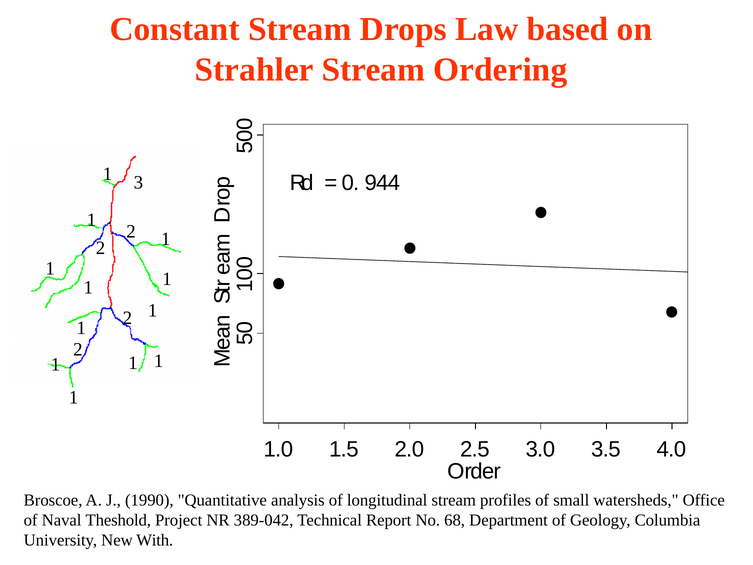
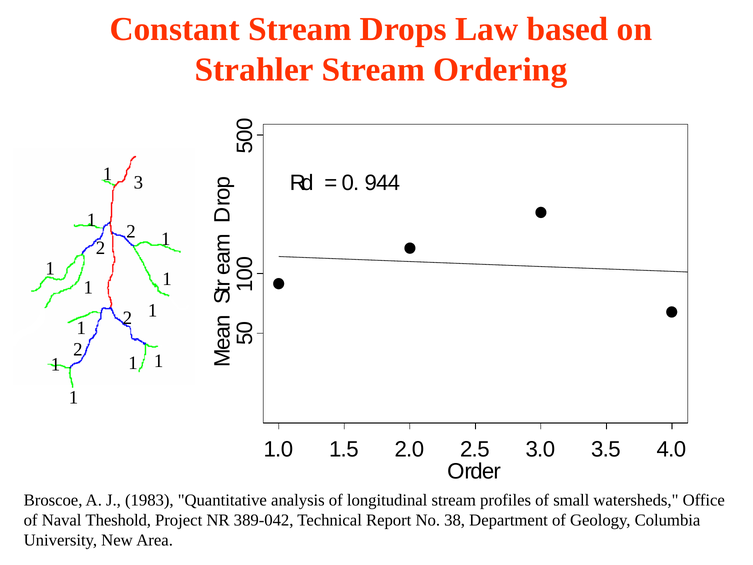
1990: 1990 -> 1983 (149, 500)
68: 68 -> 38 (455, 520)
With: With -> Area (155, 540)
